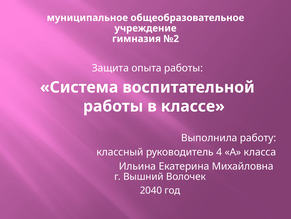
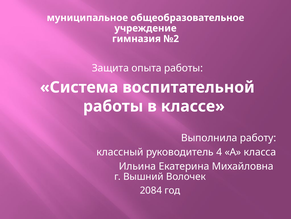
2040: 2040 -> 2084 (151, 190)
